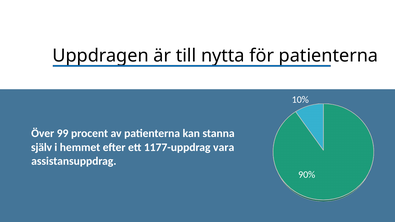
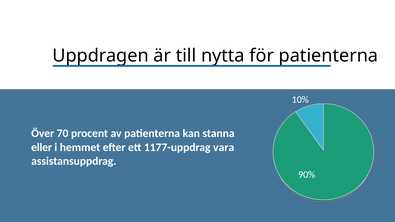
99: 99 -> 70 (63, 134)
själv: själv -> eller (42, 147)
